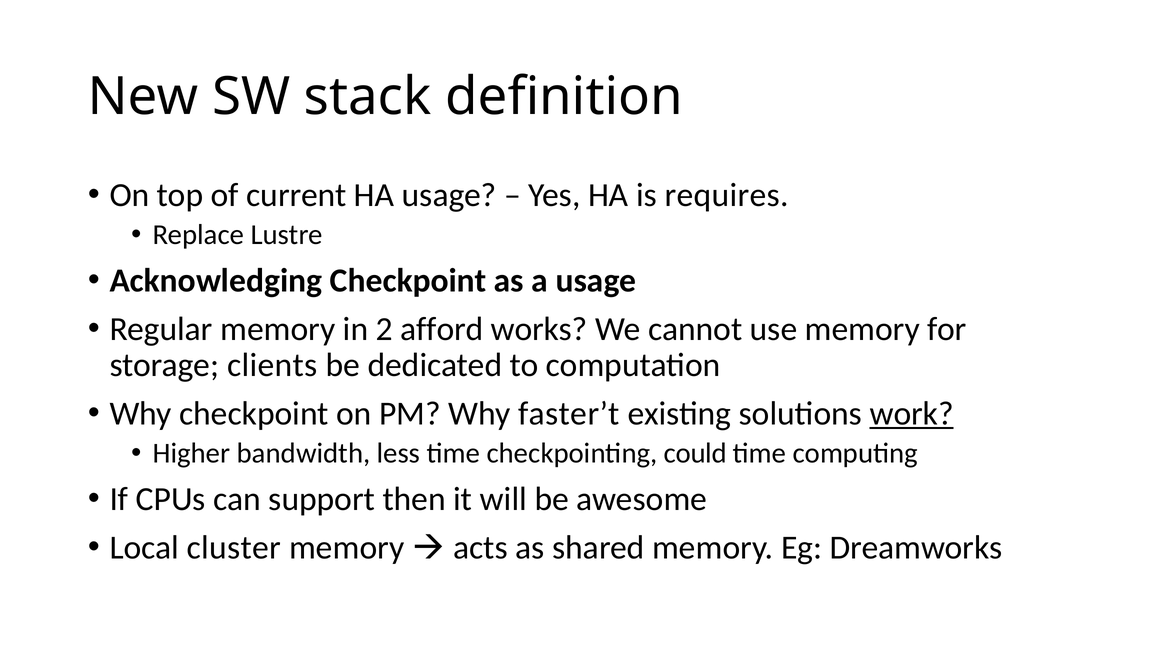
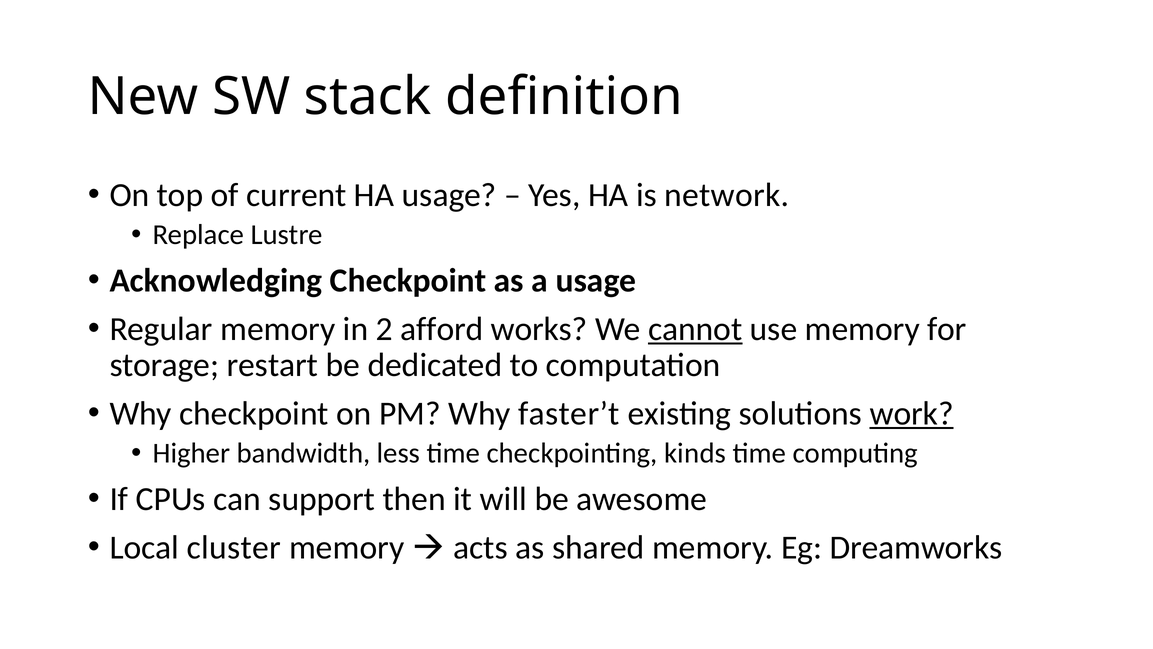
requires: requires -> network (727, 195)
cannot underline: none -> present (695, 329)
clients: clients -> restart (272, 365)
could: could -> kinds (695, 453)
